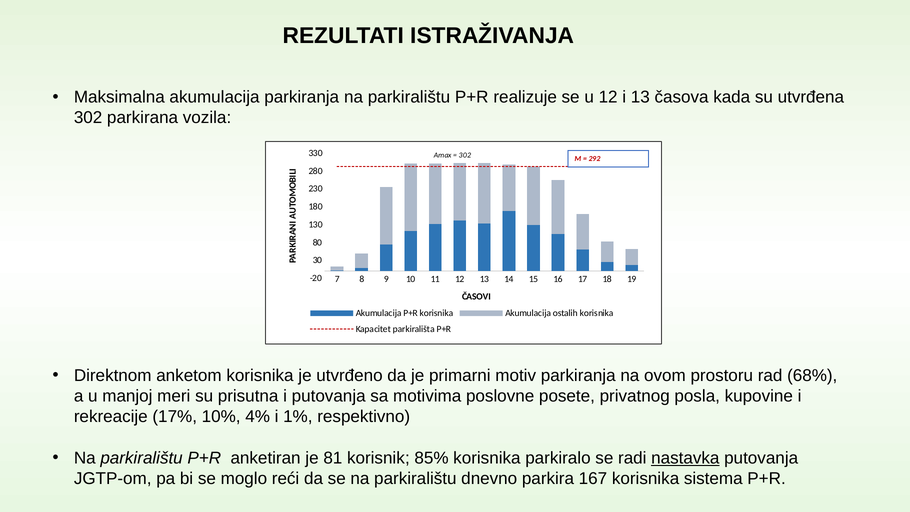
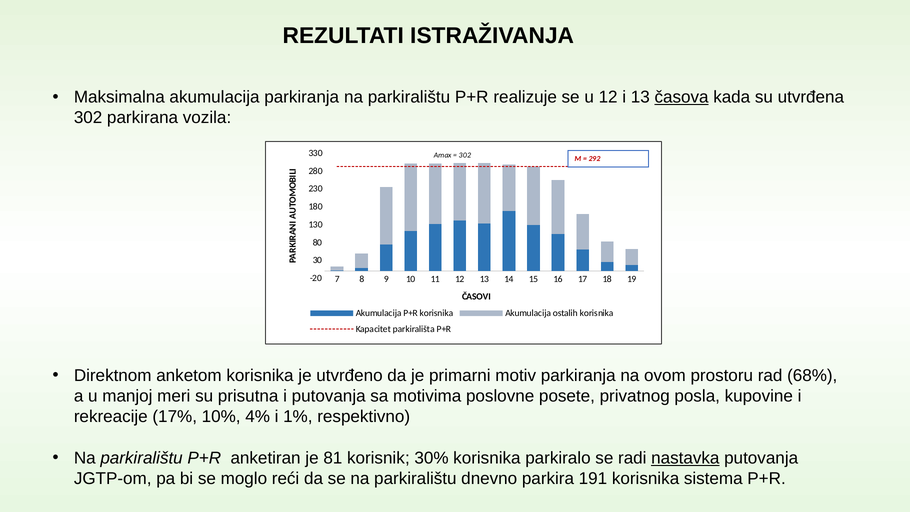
časova underline: none -> present (682, 97)
85%: 85% -> 30% (432, 458)
167: 167 -> 191 (593, 478)
